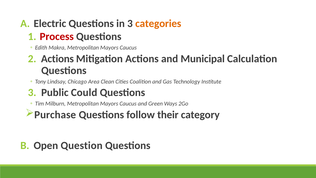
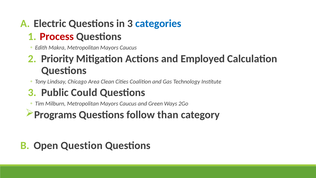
categories colour: orange -> blue (158, 24)
Actions: Actions -> Priority (57, 59)
Municipal: Municipal -> Employed (203, 59)
Purchase: Purchase -> Programs (55, 115)
their: their -> than (168, 115)
